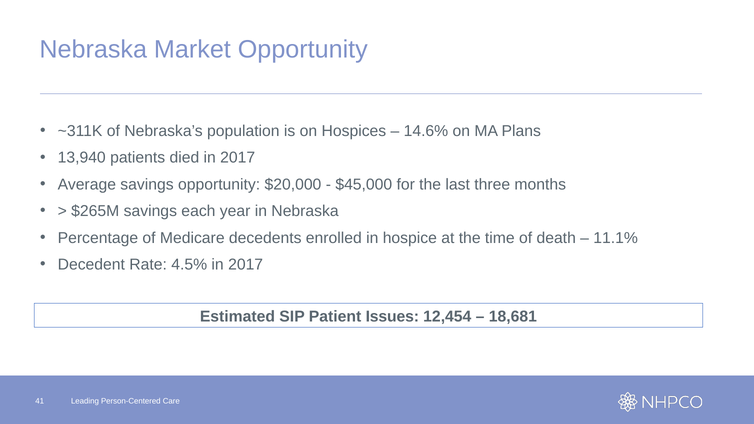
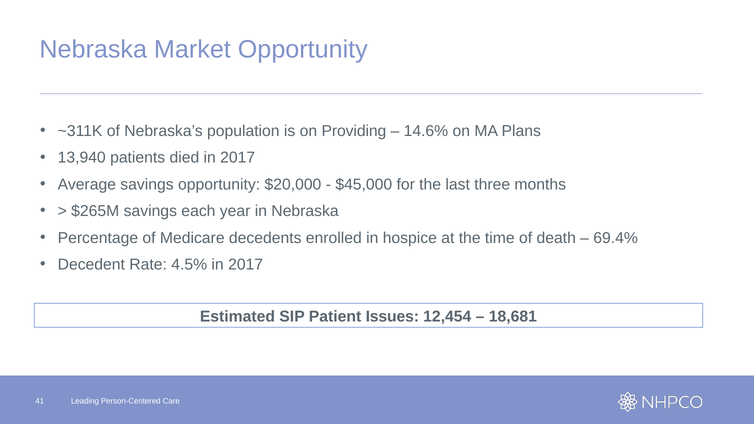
Hospices: Hospices -> Providing (354, 131)
11.1%: 11.1% -> 69.4% (616, 238)
